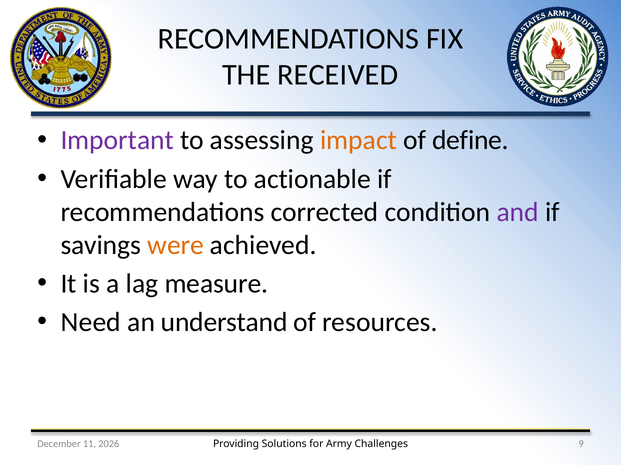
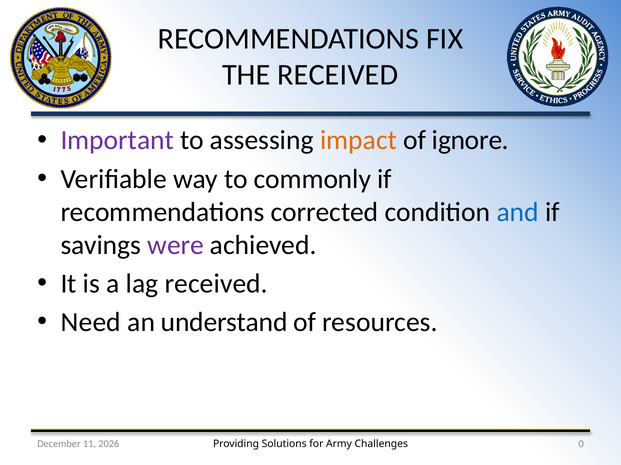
define: define -> ignore (470, 141)
actionable: actionable -> commonly (312, 179)
and colour: purple -> blue (518, 212)
were colour: orange -> purple (176, 246)
lag measure: measure -> received (216, 284)
9: 9 -> 0 (581, 445)
